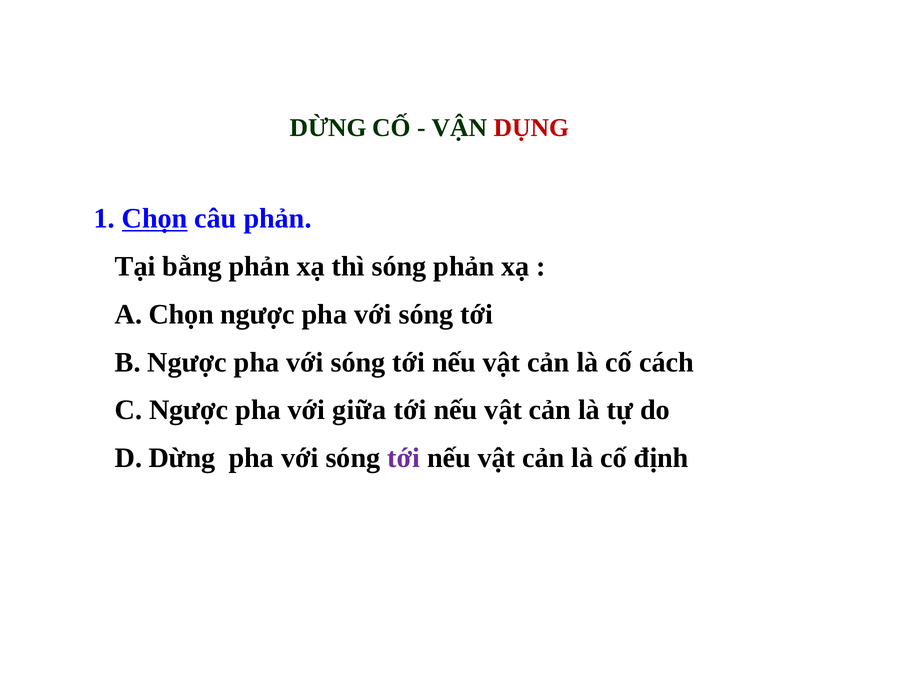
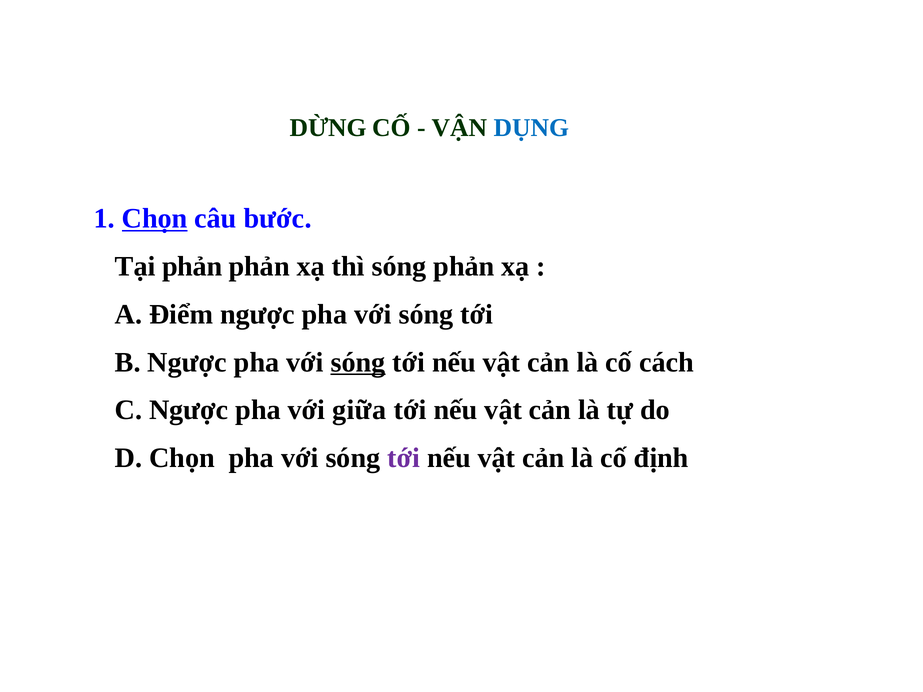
DỤNG colour: red -> blue (532, 128)
câu phản: phản -> bước (278, 219)
Tại bằng: bằng -> phản (192, 267)
A Chọn: Chọn -> Điểm (181, 314)
sóng underline: none -> present (358, 362)
D Dừng: Dừng -> Chọn (182, 458)
